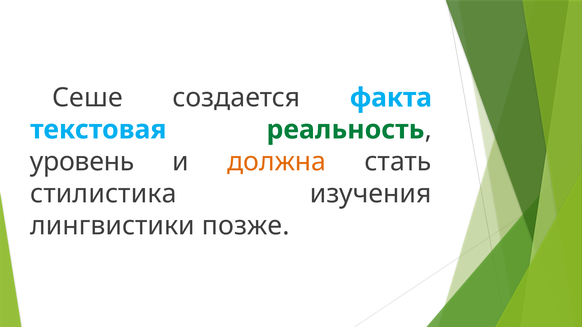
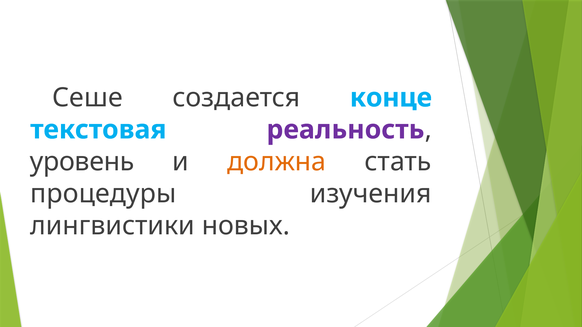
факта: факта -> конце (391, 98)
реальность colour: green -> purple (345, 130)
стилистика: стилистика -> процедуры (103, 194)
позже: позже -> новых (246, 226)
